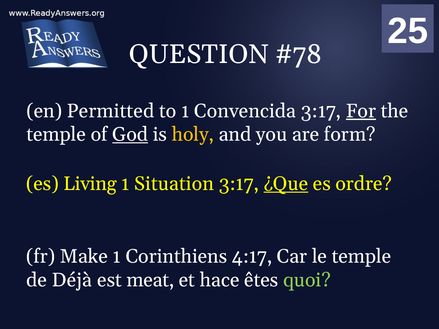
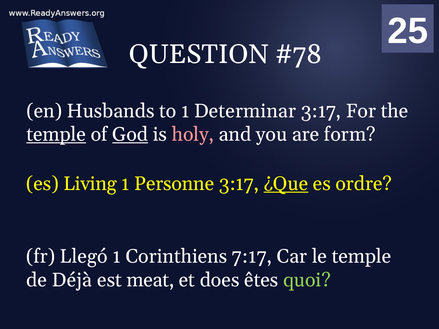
Permitted: Permitted -> Husbands (111, 111)
Convencida: Convencida -> Determinar (245, 111)
For underline: present -> none (361, 111)
temple underline: none -> present (56, 134)
holy colour: yellow -> pink (193, 134)
Situation: Situation -> Personne (174, 184)
Make: Make -> Llegó (84, 257)
4:17: 4:17 -> 7:17 (252, 257)
hace: hace -> does (220, 280)
